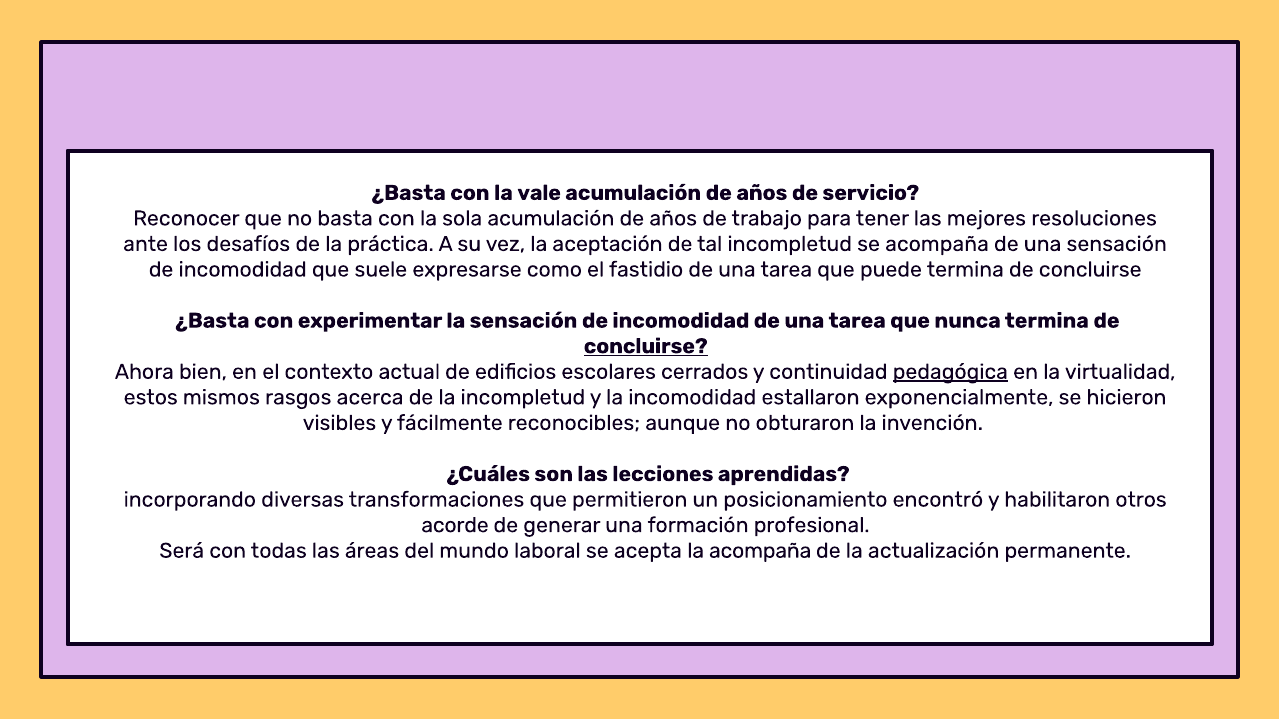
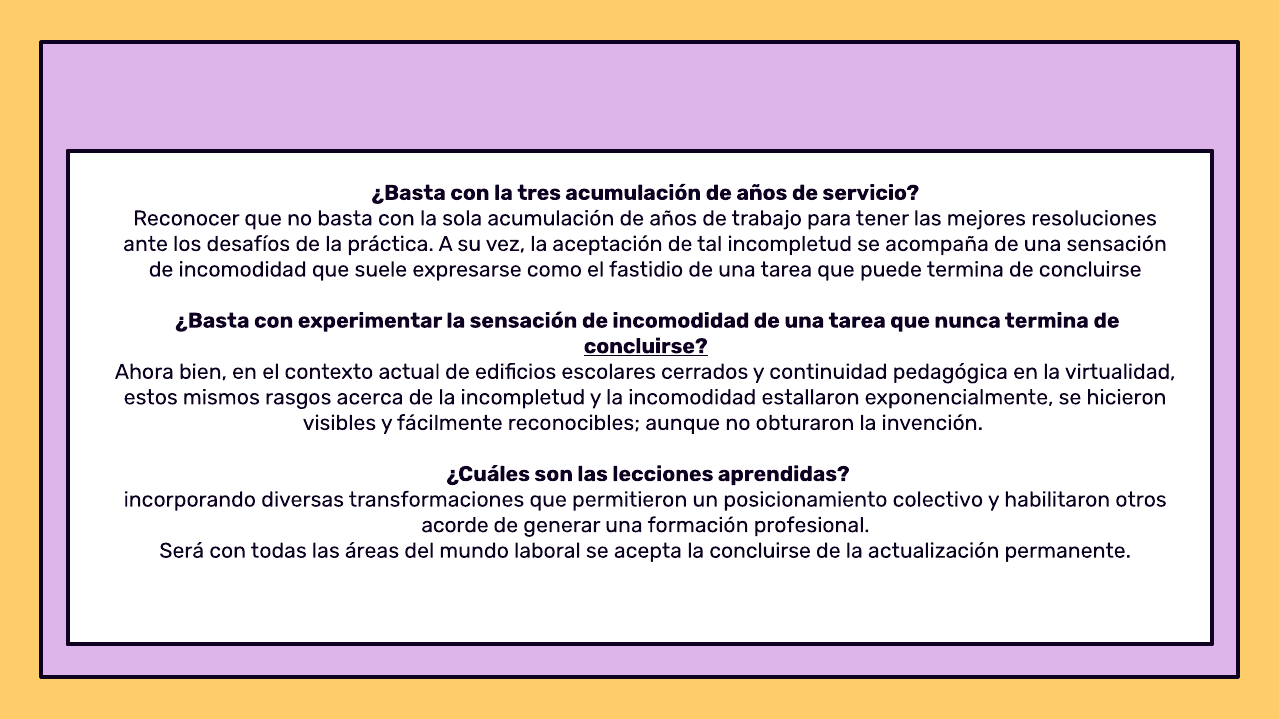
vale: vale -> tres (539, 193)
pedagógica underline: present -> none (950, 372)
encontró: encontró -> colectivo (938, 500)
la acompaña: acompaña -> concluirse (760, 551)
